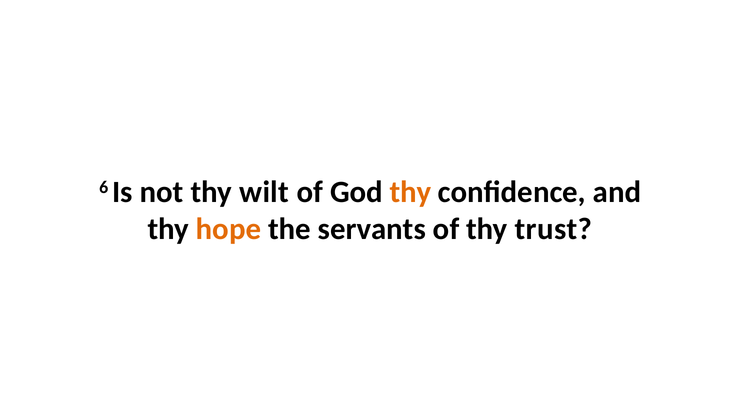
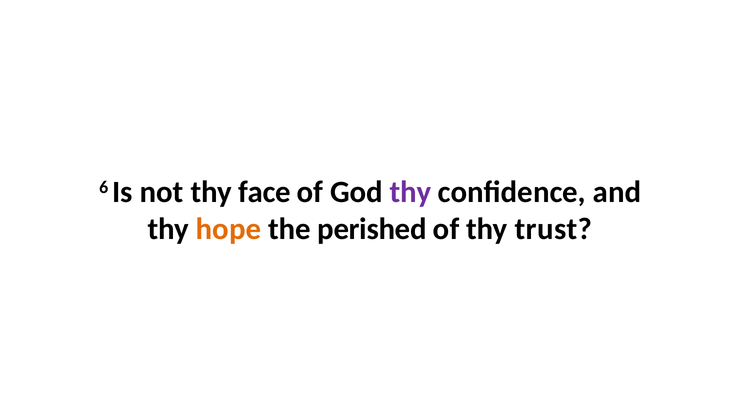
wilt: wilt -> face (264, 192)
thy colour: orange -> purple (410, 192)
servants: servants -> perished (372, 229)
